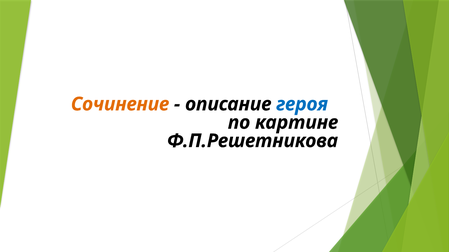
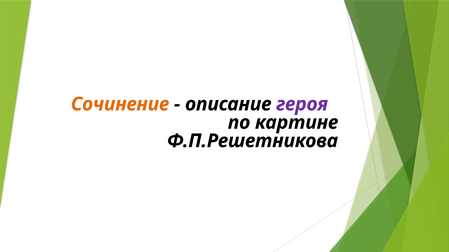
героя colour: blue -> purple (302, 104)
